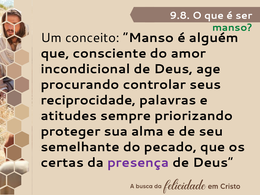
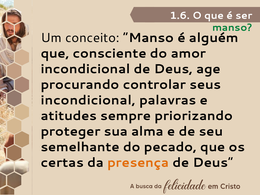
9.8: 9.8 -> 1.6 (180, 15)
reciprocidade: reciprocidade -> incondicional (88, 100)
presença colour: purple -> orange (138, 163)
